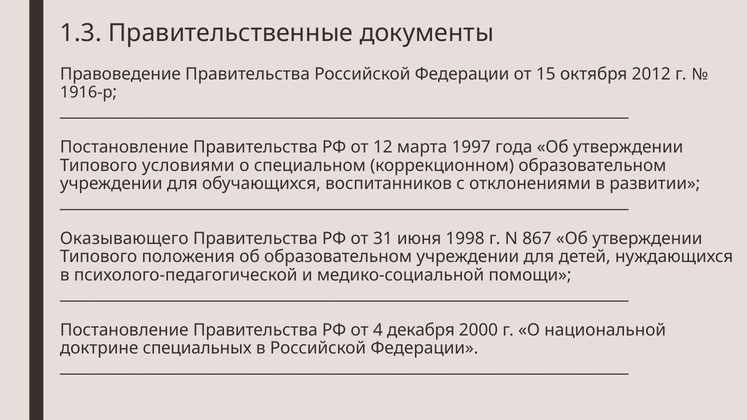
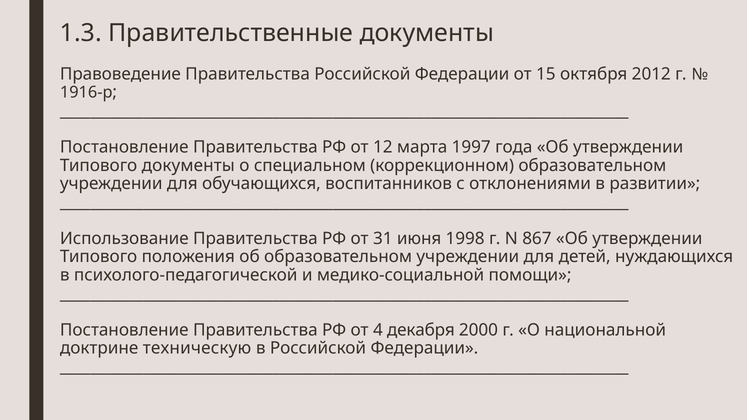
Типового условиями: условиями -> документы (188, 165)
Оказывающего: Оказывающего -> Использование (124, 239)
специальных: специальных -> техническую (197, 348)
